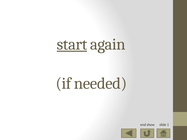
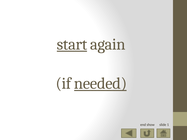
needed underline: none -> present (100, 84)
